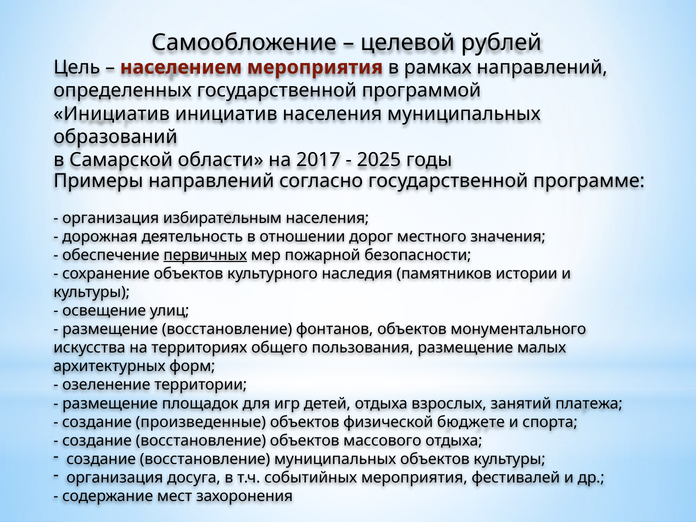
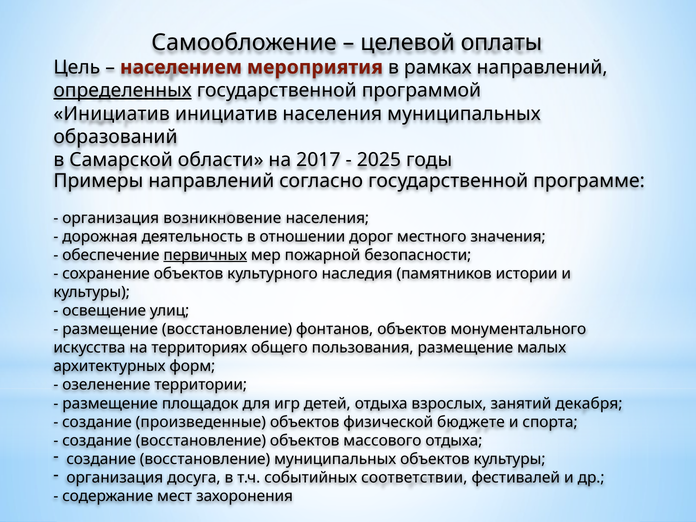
рублей: рублей -> оплаты (501, 43)
определенных underline: none -> present (123, 90)
избирательным: избирательным -> возникновение (222, 218)
платежа: платежа -> декабря (589, 403)
событийных мероприятия: мероприятия -> соответствии (414, 478)
